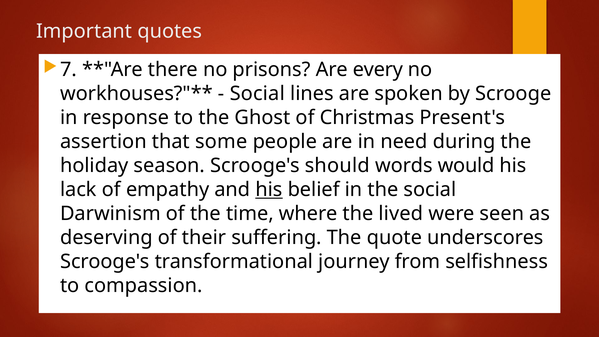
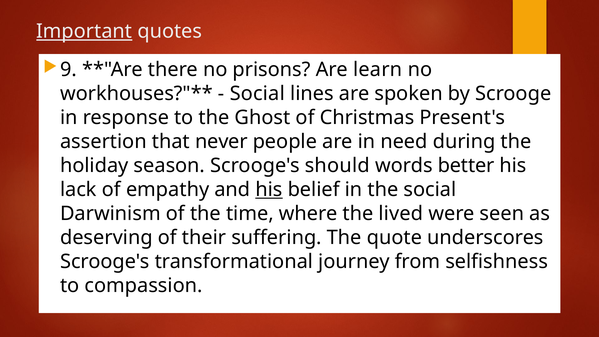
Important underline: none -> present (84, 31)
7: 7 -> 9 (68, 70)
every: every -> learn (378, 70)
some: some -> never (221, 142)
would: would -> better (466, 166)
